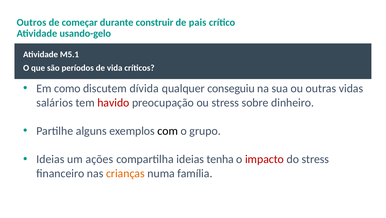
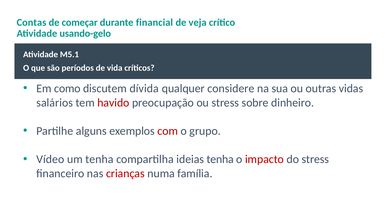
Outros: Outros -> Contas (31, 22)
construir: construir -> financial (154, 22)
pais: pais -> veja (198, 22)
conseguiu: conseguiu -> considere (231, 88)
com colour: black -> red (168, 131)
Ideias: Ideias -> Vídeo (50, 159)
um ações: ações -> tenha (99, 159)
crianças colour: orange -> red (125, 173)
